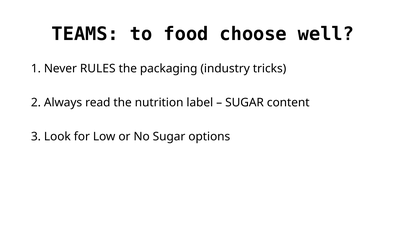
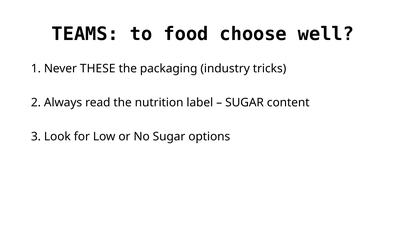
RULES: RULES -> THESE (98, 69)
